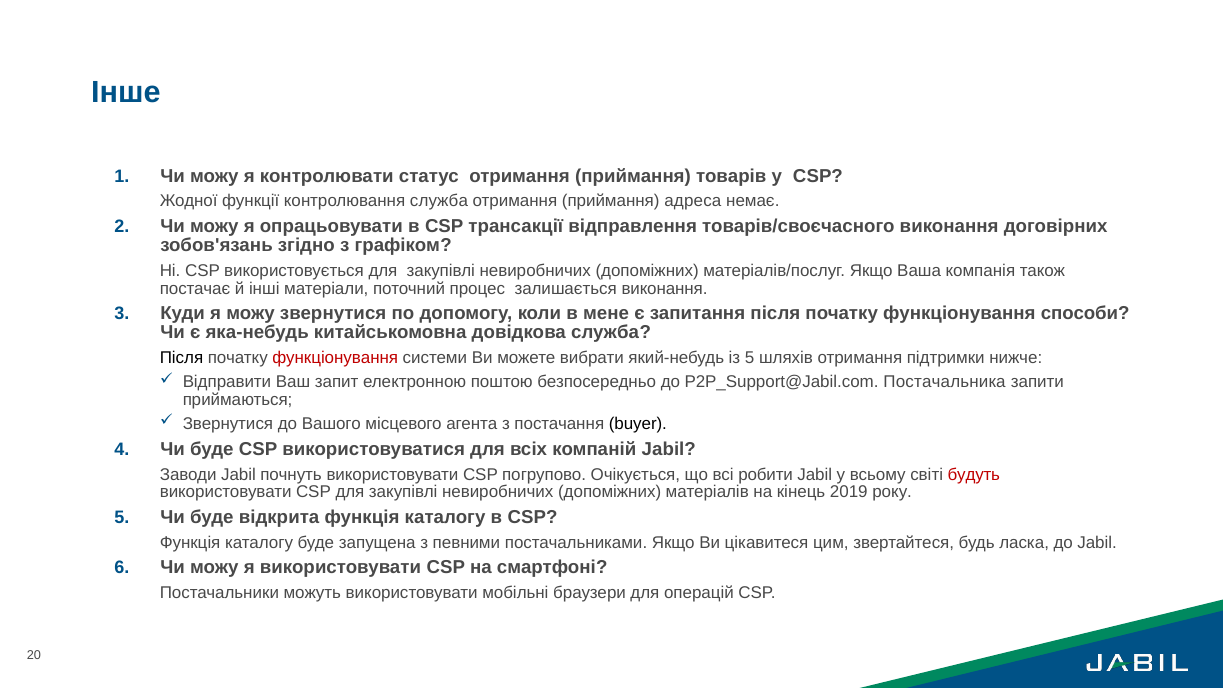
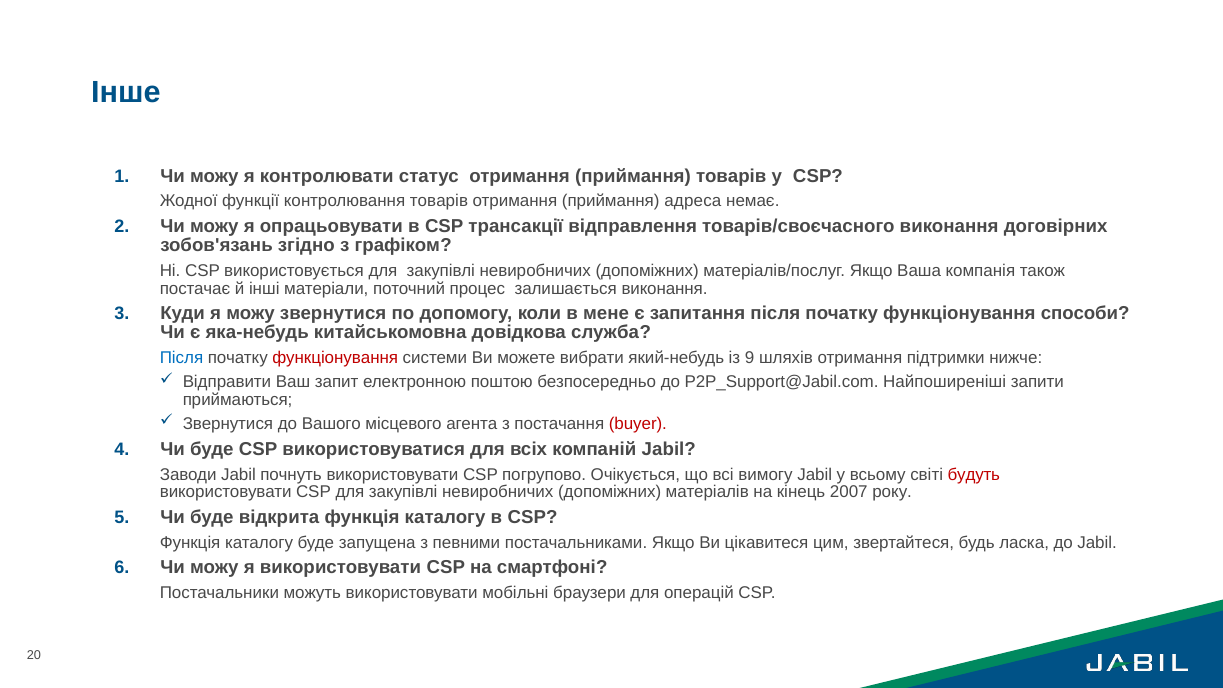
контролювання служба: служба -> товарів (439, 201)
Після colour: black -> blue (182, 358)
із 5: 5 -> 9 (750, 358)
Постачальника: Постачальника -> Найпоширеніші (945, 382)
buyer colour: black -> red (638, 424)
робити: робити -> вимогу (765, 475)
2019: 2019 -> 2007 (849, 492)
